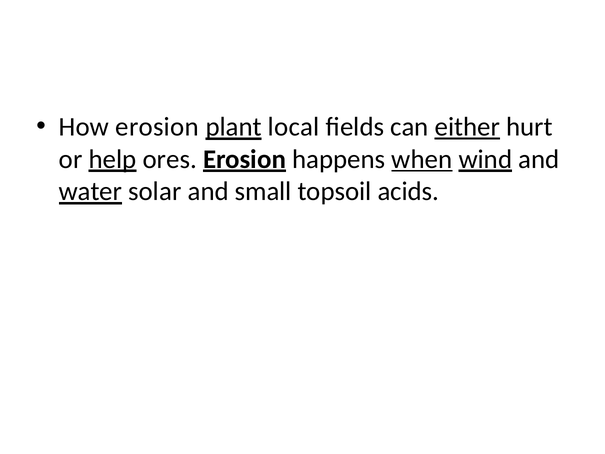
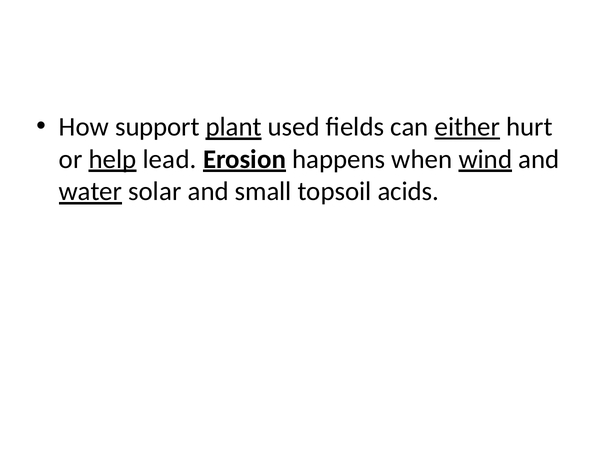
How erosion: erosion -> support (157, 127)
local: local -> used (294, 127)
ores: ores -> lead (170, 159)
when underline: present -> none (422, 159)
